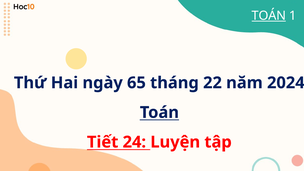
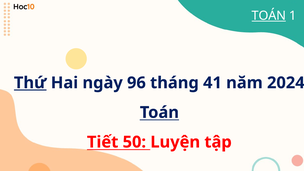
Thứ underline: none -> present (30, 83)
65: 65 -> 96 (136, 83)
22: 22 -> 41 (212, 83)
24: 24 -> 50 (134, 142)
